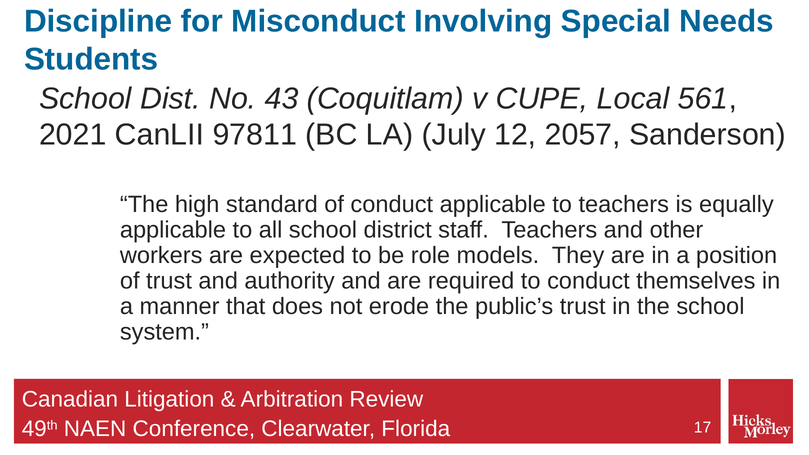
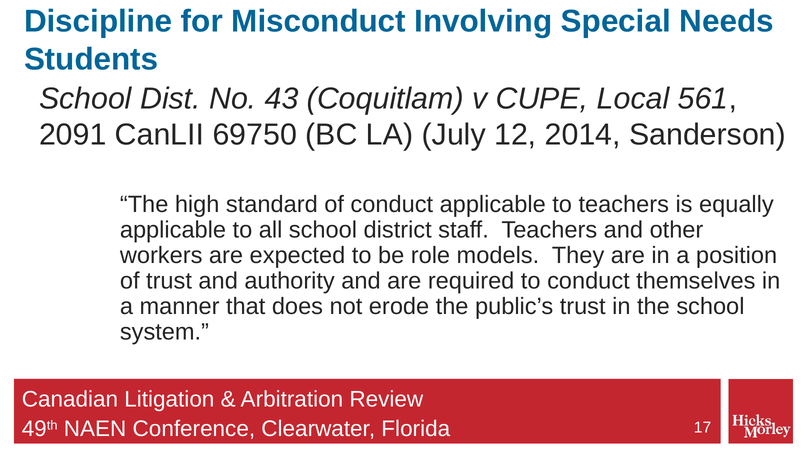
2021: 2021 -> 2091 (73, 135)
97811: 97811 -> 69750 (255, 135)
2057: 2057 -> 2014 (583, 135)
